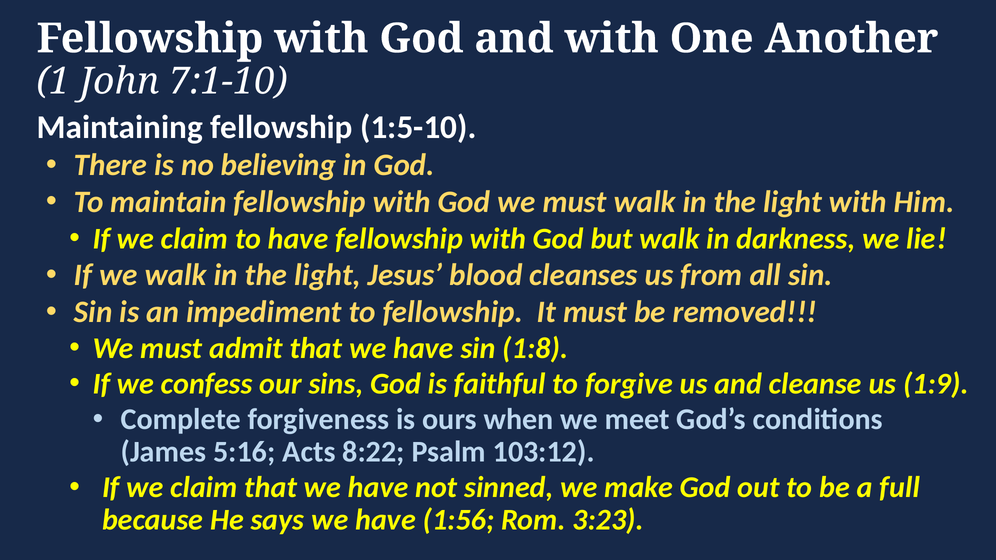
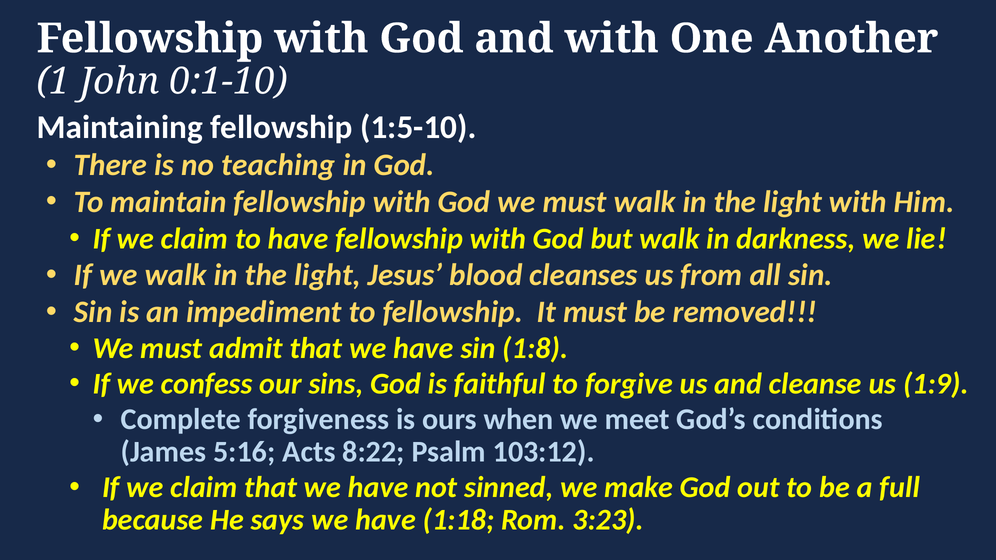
7:1-10: 7:1-10 -> 0:1-10 (229, 81)
believing: believing -> teaching (278, 165)
1:56: 1:56 -> 1:18 (458, 520)
